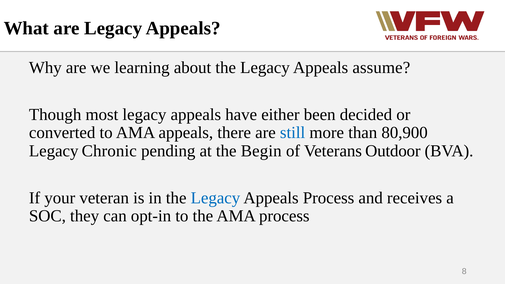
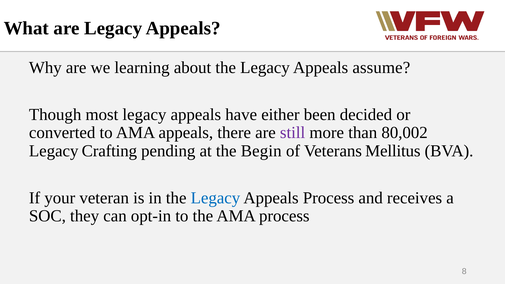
still colour: blue -> purple (293, 133)
80,900: 80,900 -> 80,002 (405, 133)
Chronic: Chronic -> Crafting (109, 151)
Outdoor: Outdoor -> Mellitus (393, 151)
